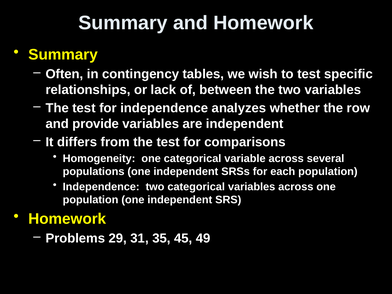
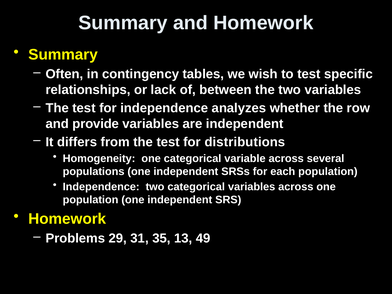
comparisons: comparisons -> distributions (245, 142)
45: 45 -> 13 (183, 238)
